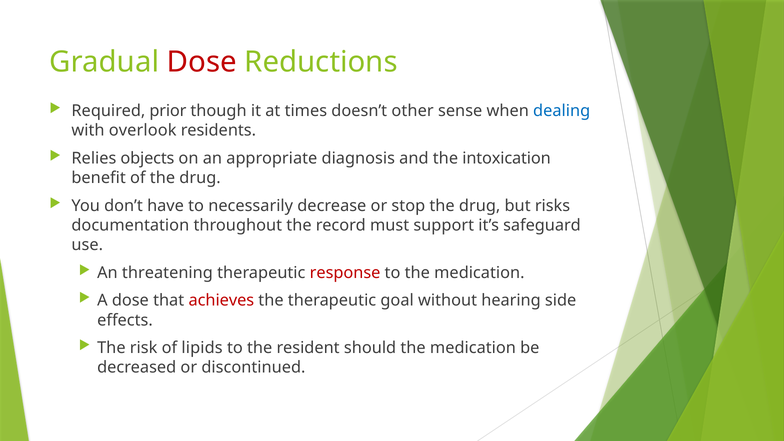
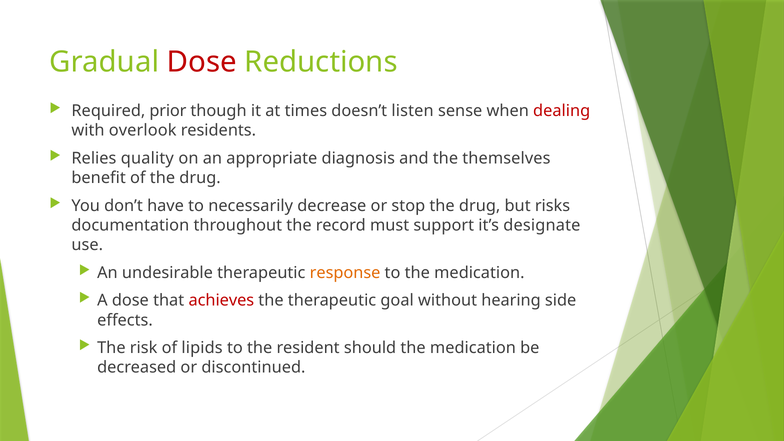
other: other -> listen (413, 111)
dealing colour: blue -> red (562, 111)
objects: objects -> quality (147, 158)
intoxication: intoxication -> themselves (506, 158)
safeguard: safeguard -> designate (542, 225)
threatening: threatening -> undesirable (167, 273)
response colour: red -> orange (345, 273)
